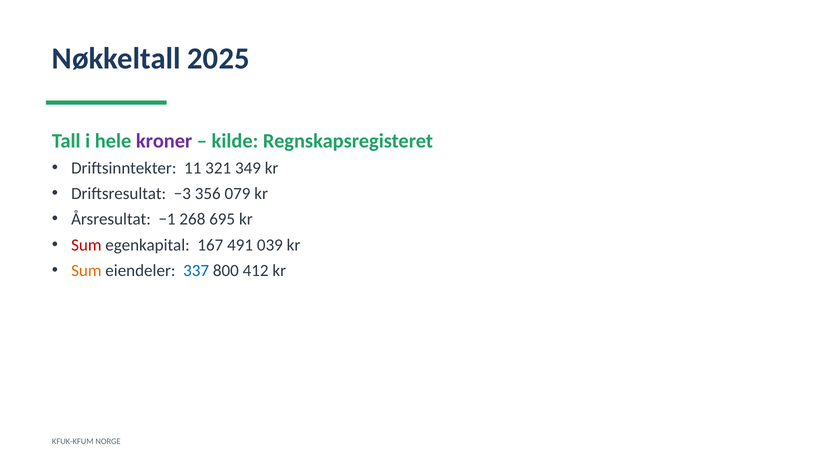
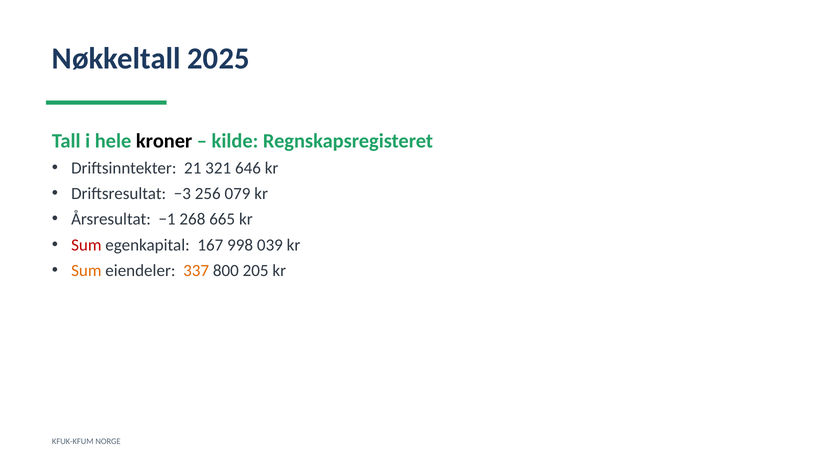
kroner colour: purple -> black (164, 141)
11: 11 -> 21 (193, 168)
349: 349 -> 646 (248, 168)
356: 356 -> 256 (208, 194)
695: 695 -> 665 (222, 219)
491: 491 -> 998 (240, 245)
337 colour: blue -> orange (196, 270)
412: 412 -> 205 (256, 270)
